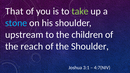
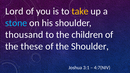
That: That -> Lord (14, 11)
take colour: light green -> yellow (80, 11)
upstream: upstream -> thousand (24, 35)
reach: reach -> these (32, 46)
